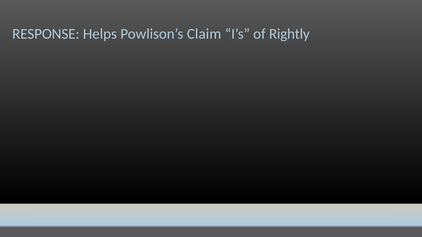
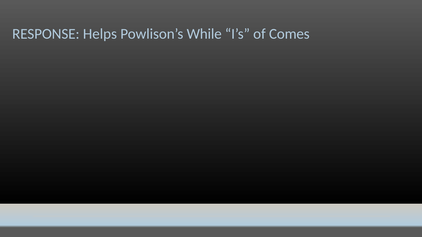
Claim: Claim -> While (204, 34)
Rightly: Rightly -> Comes (289, 34)
